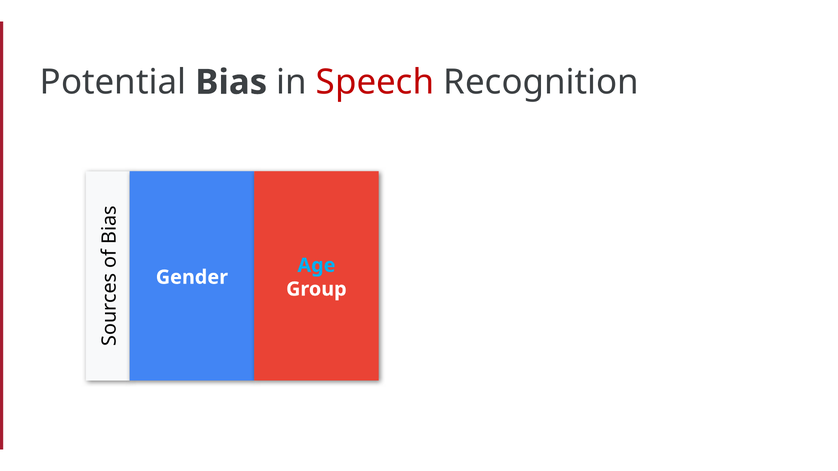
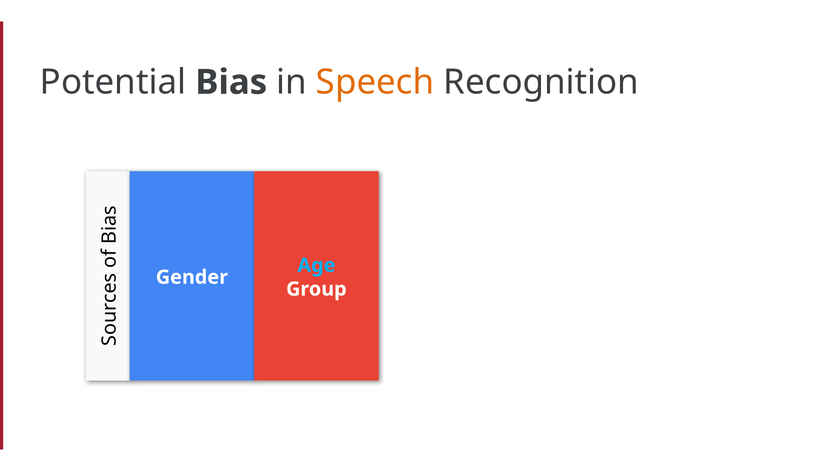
Speech colour: red -> orange (375, 82)
